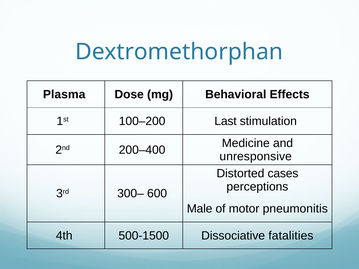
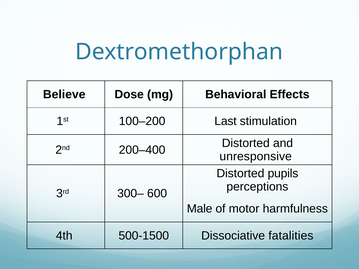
Plasma: Plasma -> Believe (64, 94)
Medicine: Medicine -> Distorted (246, 143)
cases: cases -> pupils (283, 174)
pneumonitis: pneumonitis -> harmfulness (295, 209)
